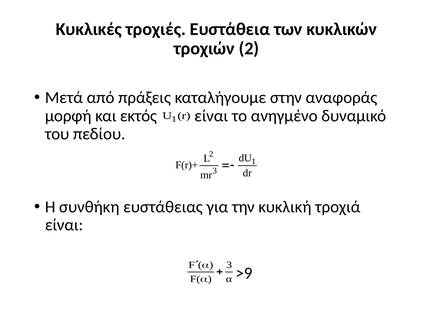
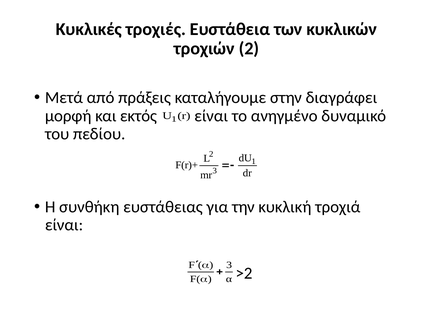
αναφοράς: αναφοράς -> διαγράφει (341, 98)
>9: >9 -> >2 (244, 273)
